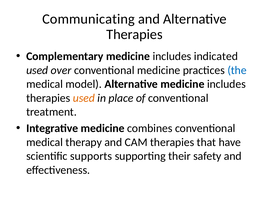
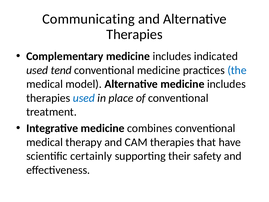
over: over -> tend (61, 70)
used colour: orange -> blue (84, 98)
supports: supports -> certainly (91, 156)
